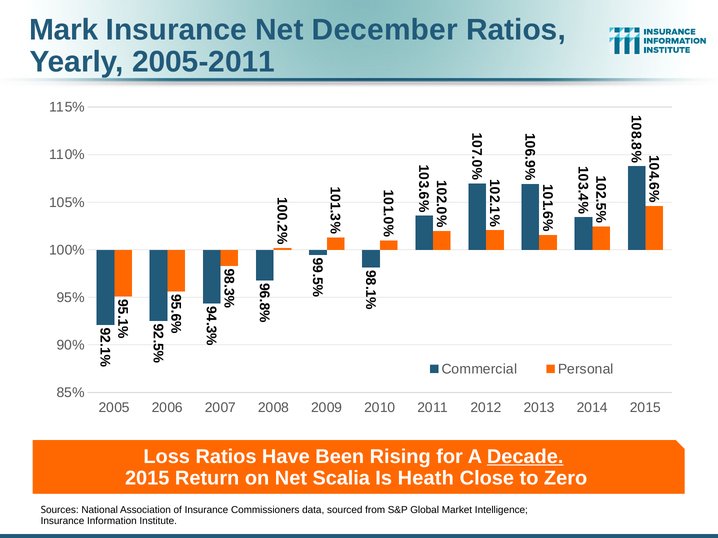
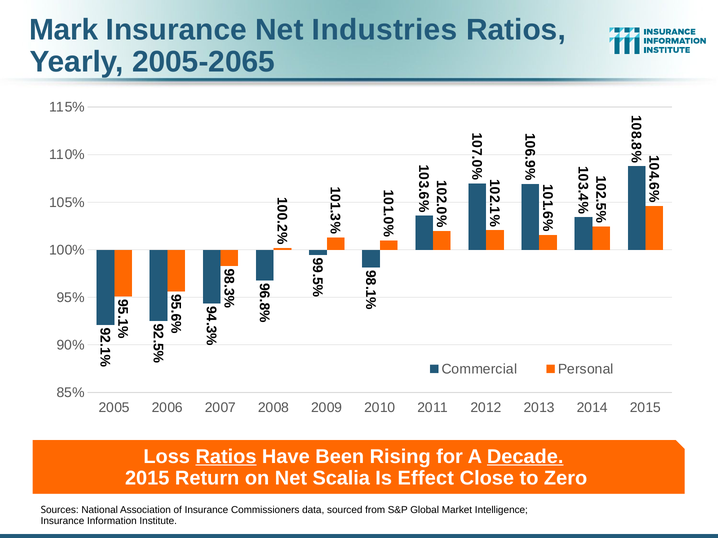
December: December -> Industries (385, 30)
2005-2011: 2005-2011 -> 2005-2065 (203, 62)
Ratios underline: none -> present (226, 457)
Heath: Heath -> Effect (426, 478)
